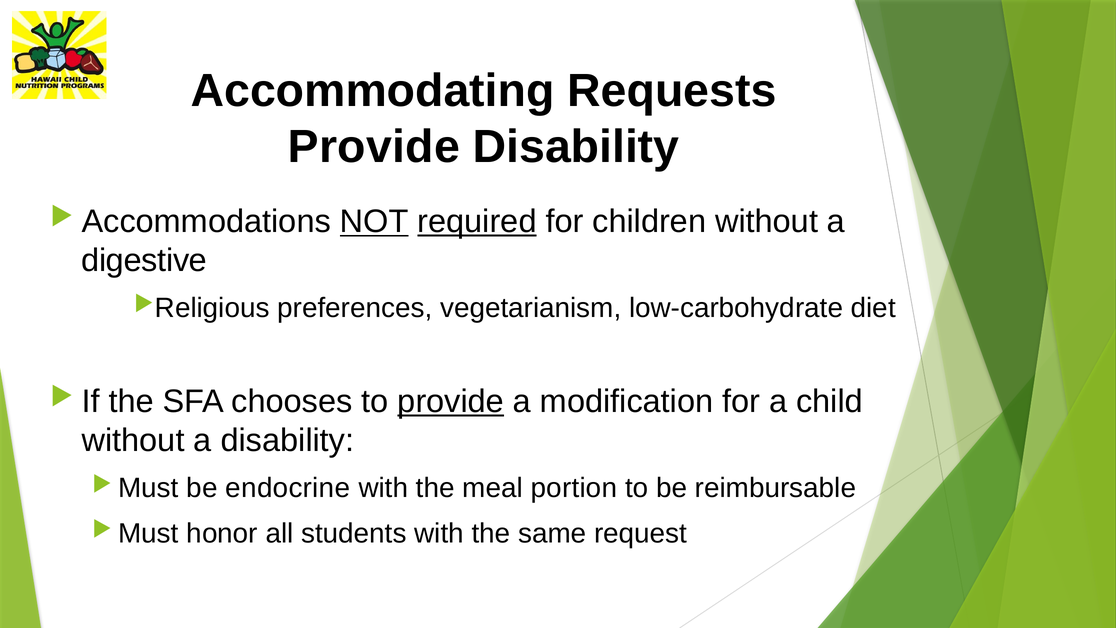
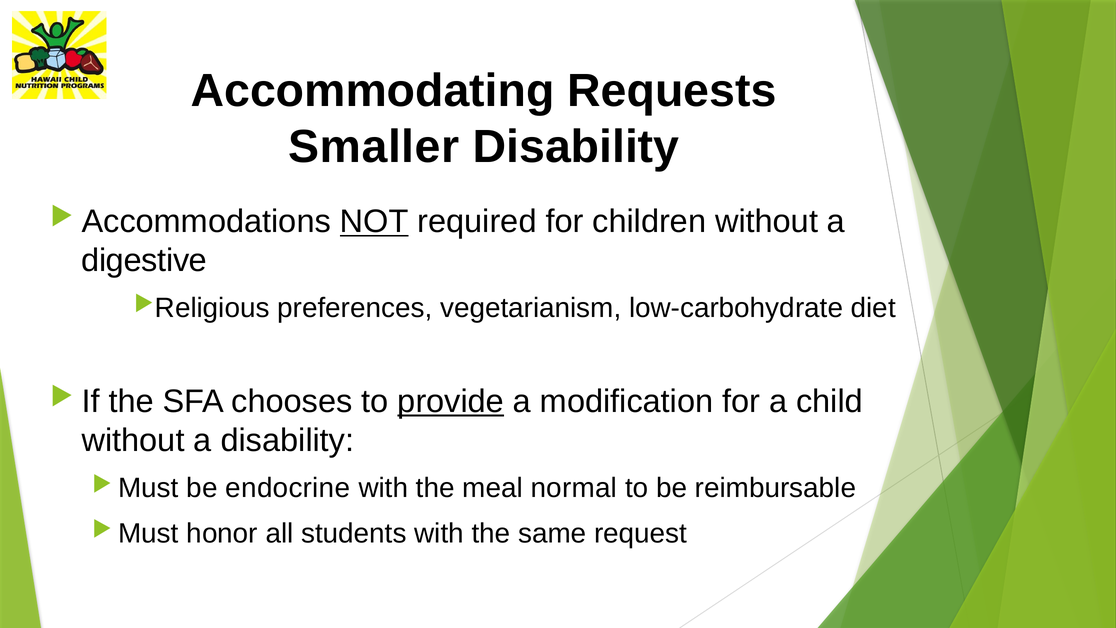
Provide: Provide -> Smaller (374, 147)
required underline: present -> none (477, 221)
portion: portion -> normal (574, 488)
